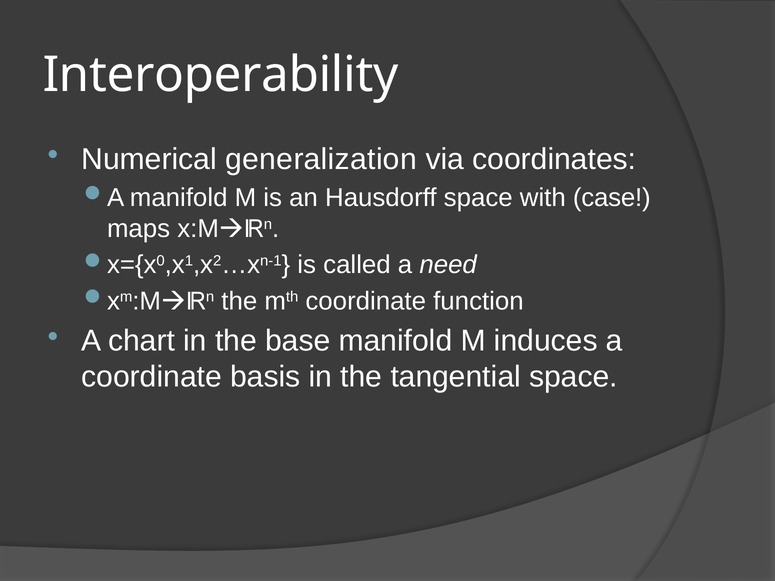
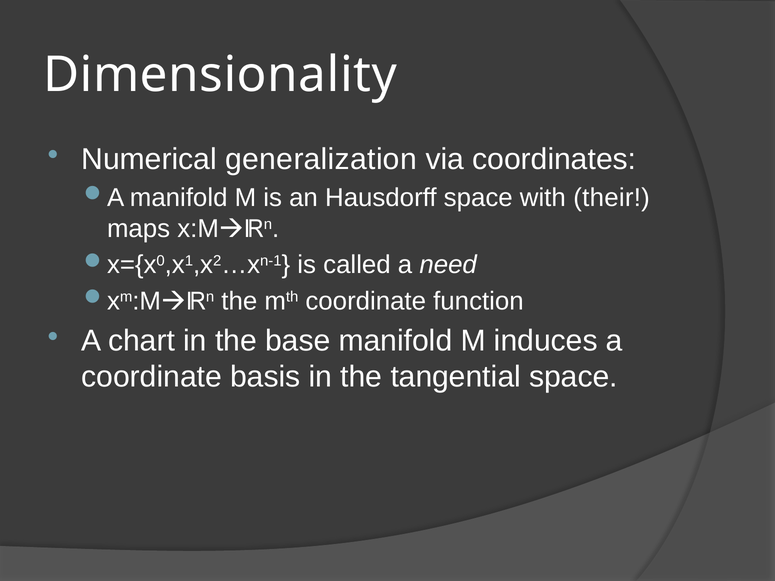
Interoperability: Interoperability -> Dimensionality (220, 75)
case: case -> their (612, 198)
